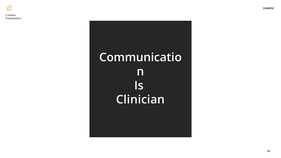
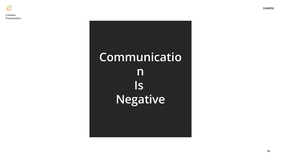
Clinician: Clinician -> Negative (141, 100)
